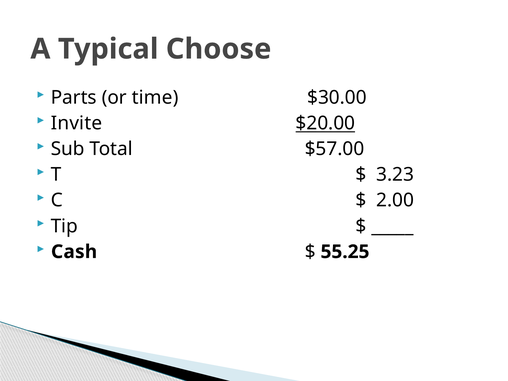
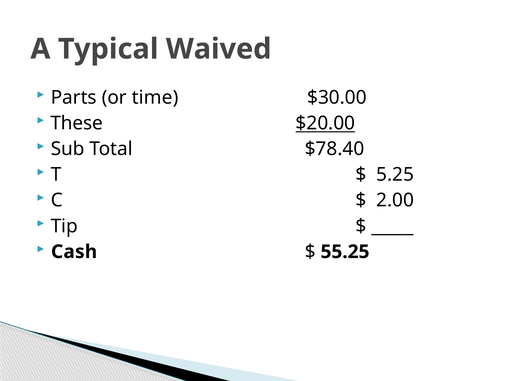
Choose: Choose -> Waived (219, 49)
Invite: Invite -> These (77, 123)
$57.00: $57.00 -> $78.40 (334, 149)
3.23: 3.23 -> 5.25 (395, 175)
